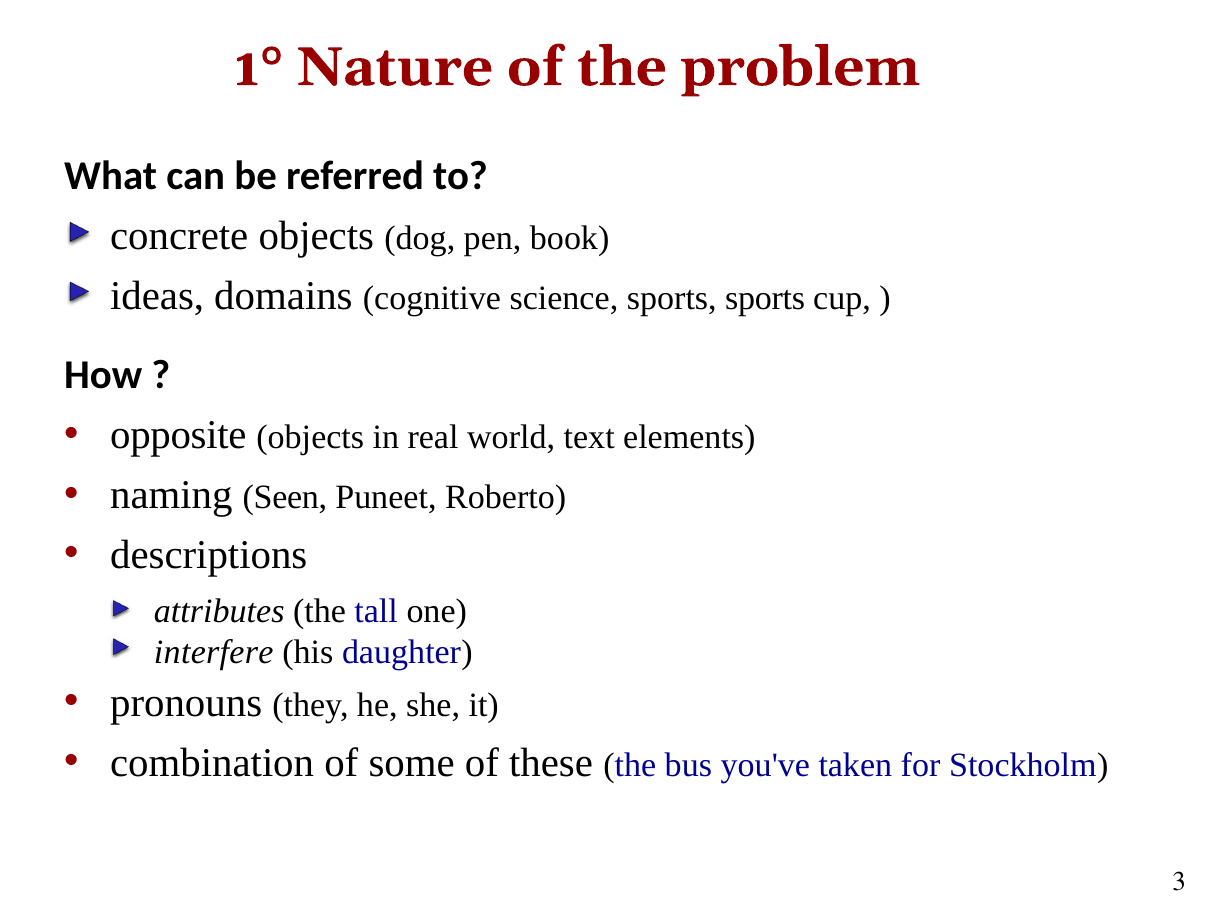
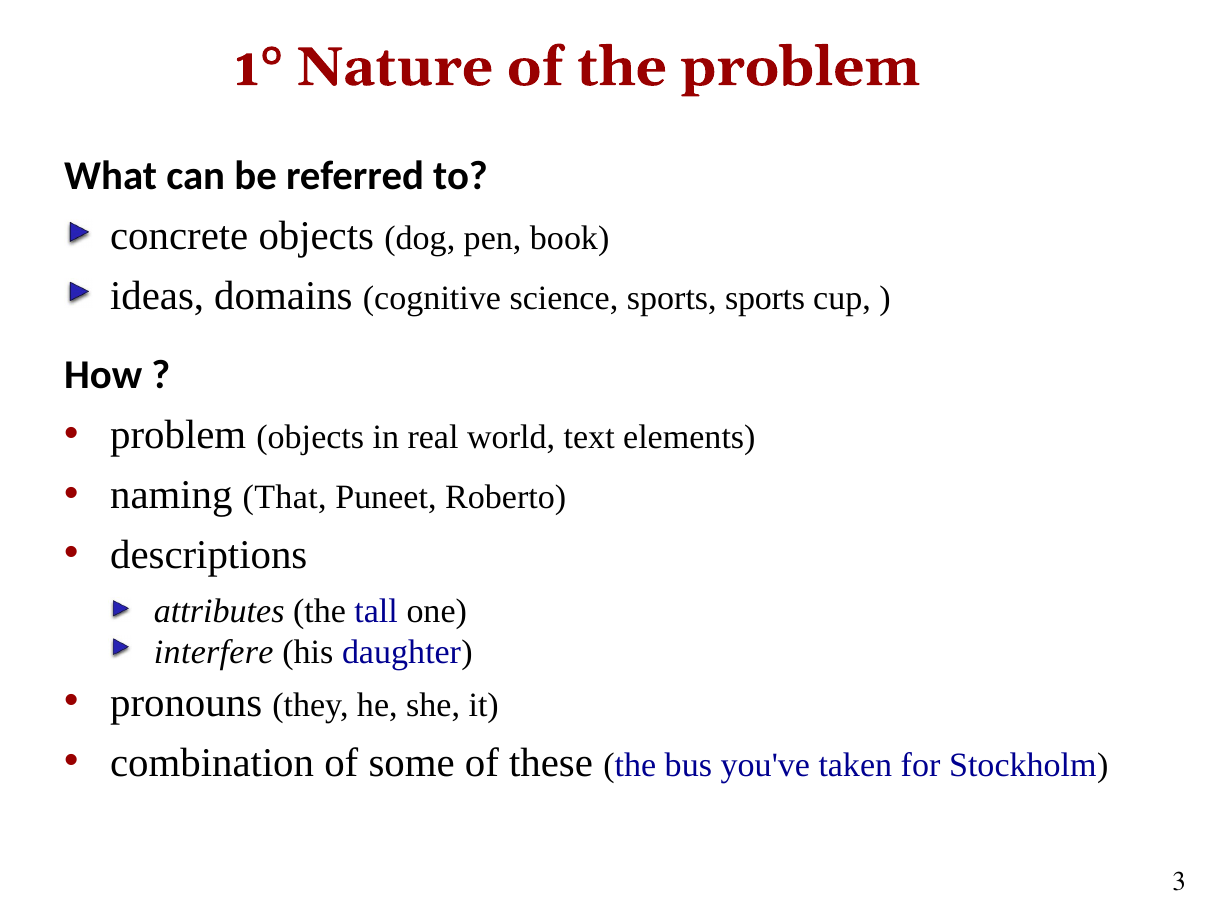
opposite: opposite -> problem (178, 435)
Seen: Seen -> That (285, 497)
